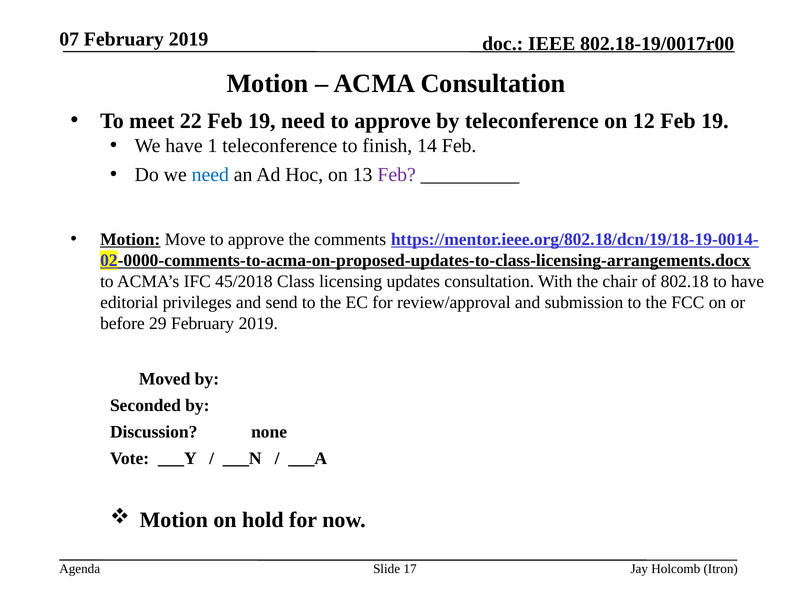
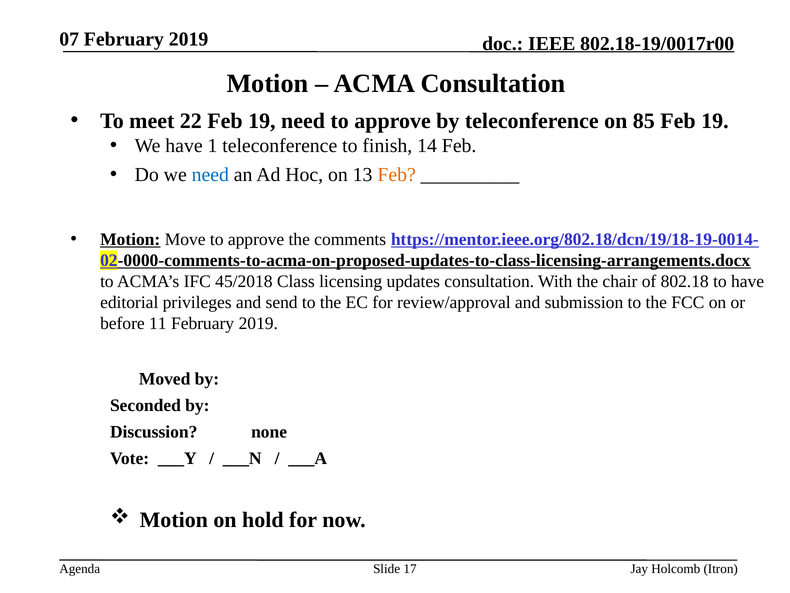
12: 12 -> 85 (644, 121)
Feb colour: purple -> orange (397, 175)
29: 29 -> 11 (158, 323)
